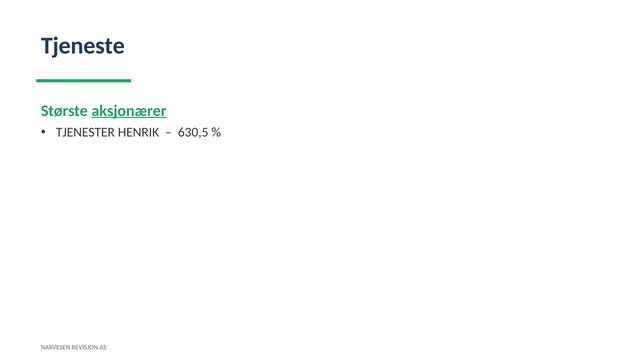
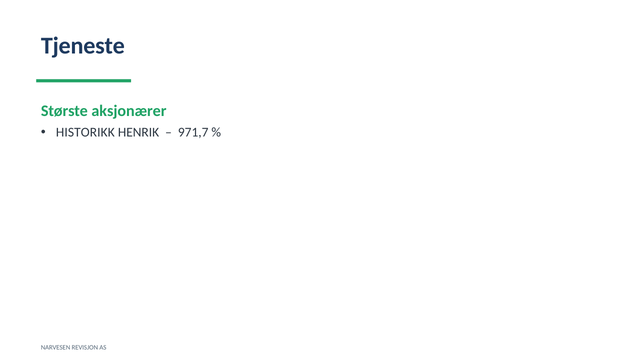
aksjonærer underline: present -> none (129, 111)
TJENESTER: TJENESTER -> HISTORIKK (85, 132)
630,5: 630,5 -> 971,7 (193, 132)
